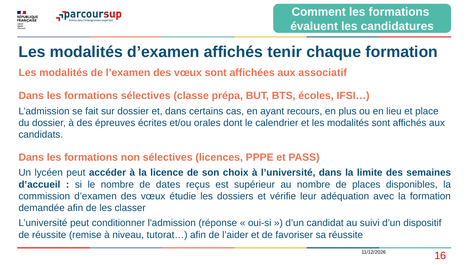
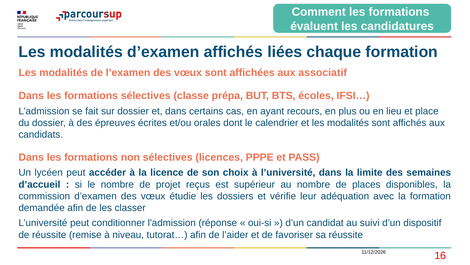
tenir: tenir -> liées (285, 52)
dates: dates -> projet (168, 184)
